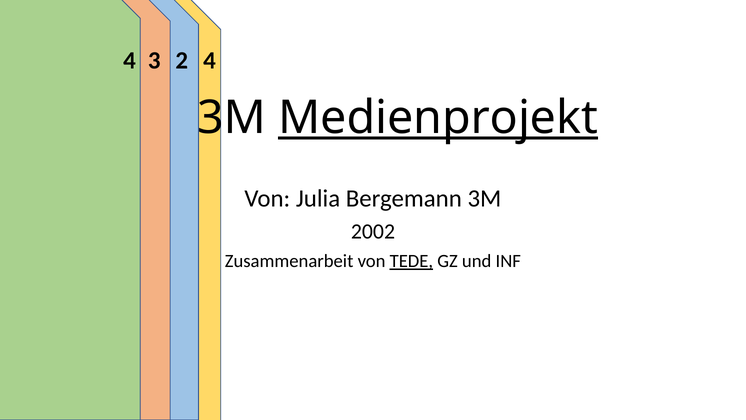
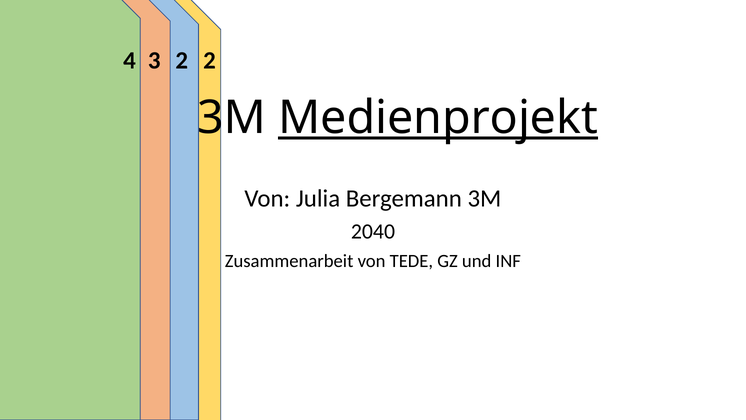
4 4: 4 -> 2 (209, 61)
2002: 2002 -> 2040 (373, 231)
TEDE underline: present -> none (411, 261)
